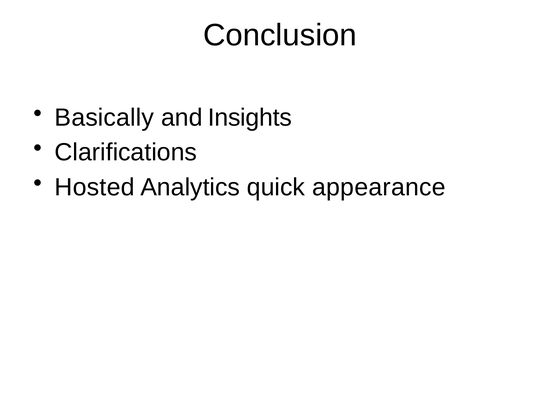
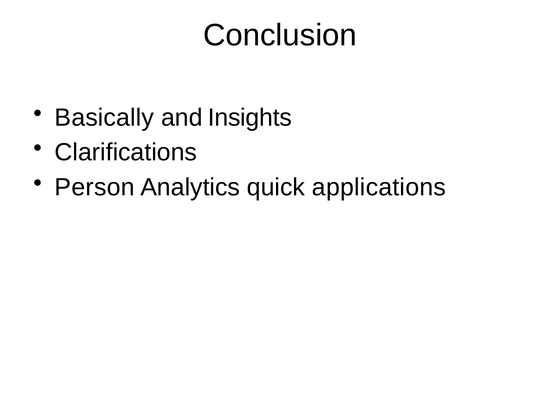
Hosted: Hosted -> Person (95, 187)
appearance: appearance -> applications (379, 187)
